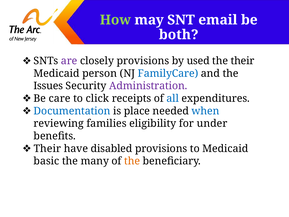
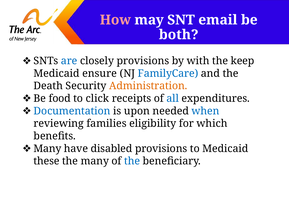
How colour: light green -> pink (115, 20)
are colour: purple -> blue (69, 61)
used: used -> with (198, 61)
the their: their -> keep (243, 61)
person: person -> ensure (100, 73)
Issues: Issues -> Death (48, 86)
Administration colour: purple -> orange (148, 86)
care: care -> food (60, 98)
place: place -> upon (137, 111)
under: under -> which (212, 123)
Their: Their -> Many (47, 148)
basic: basic -> these (47, 161)
the colour: orange -> blue (132, 161)
